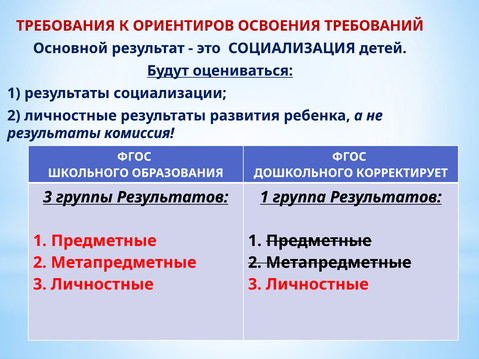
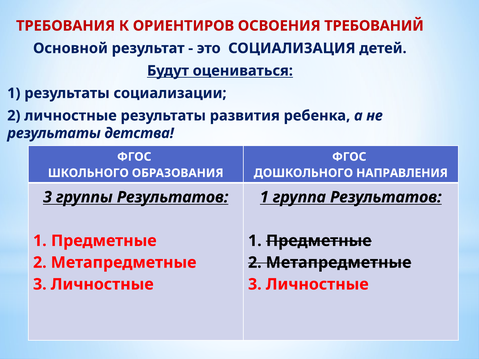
комиссия: комиссия -> детства (139, 133)
КОРРЕКТИРУЕТ: КОРРЕКТИРУЕТ -> НАПРАВЛЕНИЯ (402, 173)
